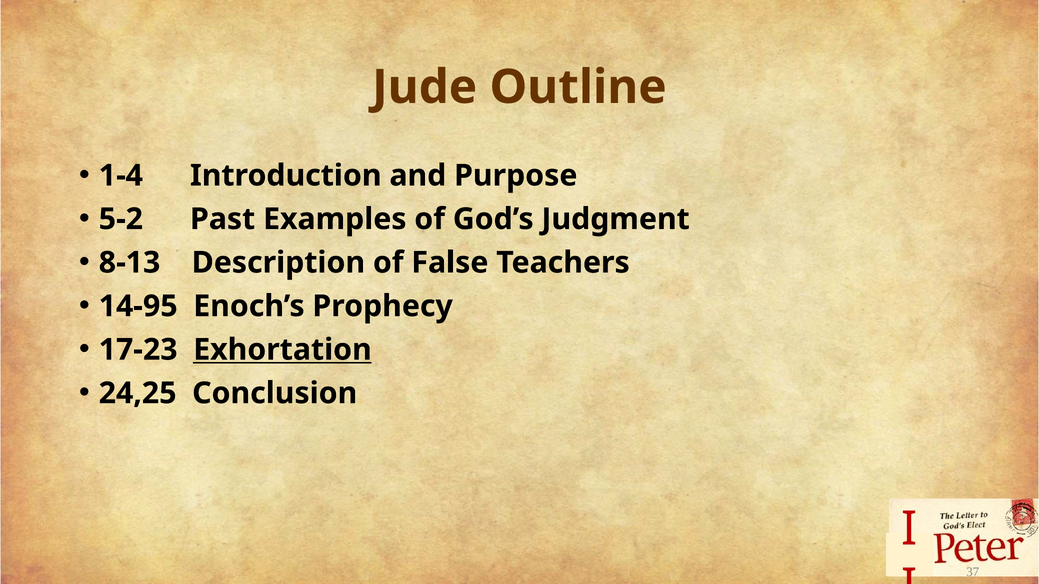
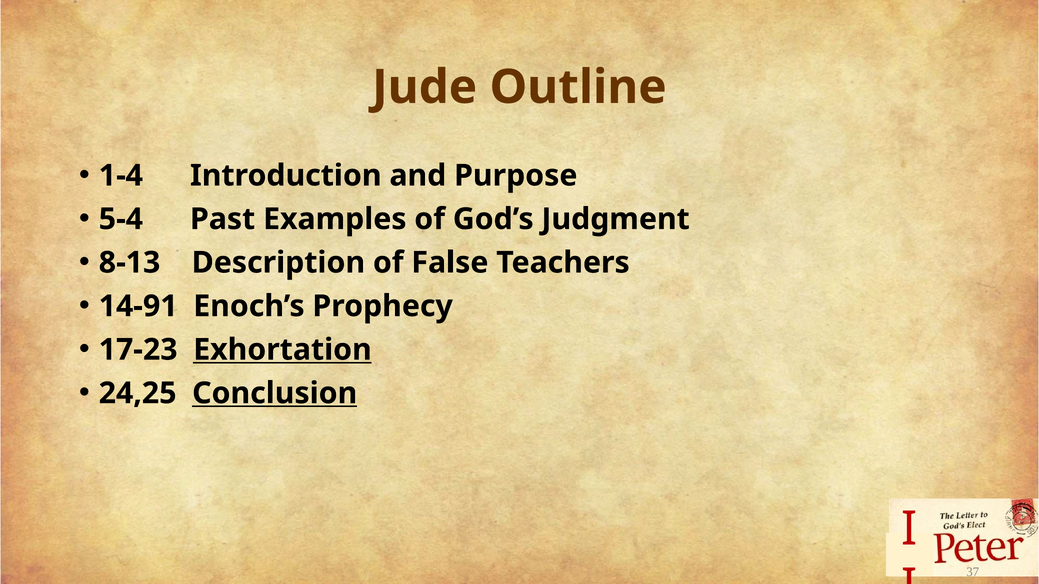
5-2: 5-2 -> 5-4 (121, 219)
14-95: 14-95 -> 14-91 (138, 306)
Conclusion underline: none -> present (275, 393)
